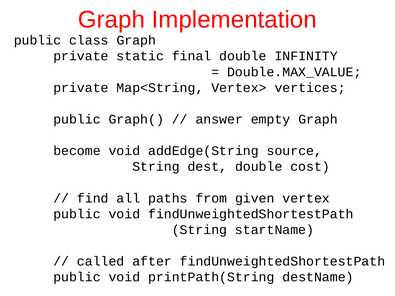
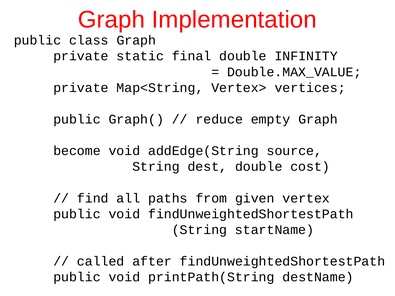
answer: answer -> reduce (219, 119)
